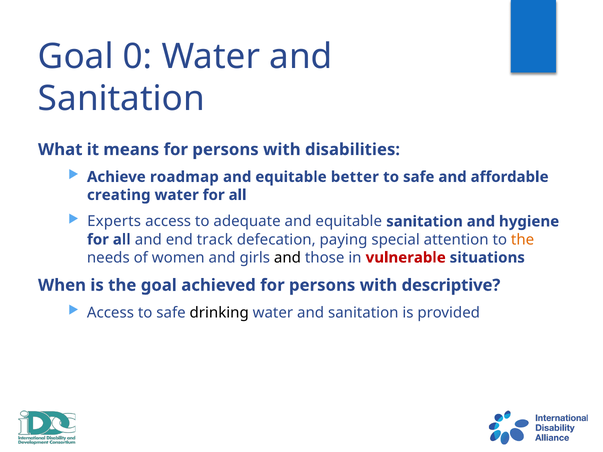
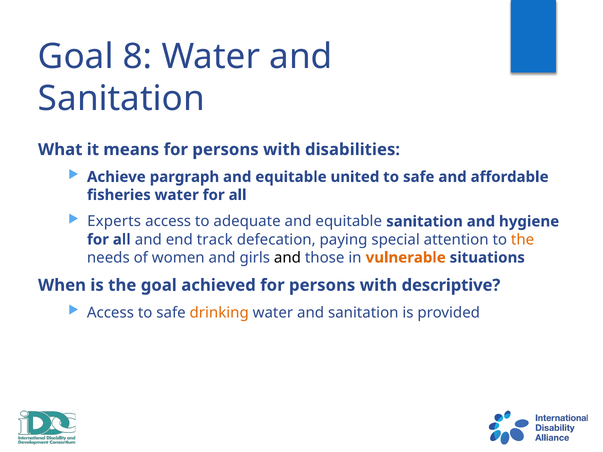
0: 0 -> 8 (138, 56)
roadmap: roadmap -> pargraph (184, 177)
better: better -> united (355, 177)
creating: creating -> fisheries (119, 195)
vulnerable colour: red -> orange (406, 258)
drinking colour: black -> orange (219, 313)
